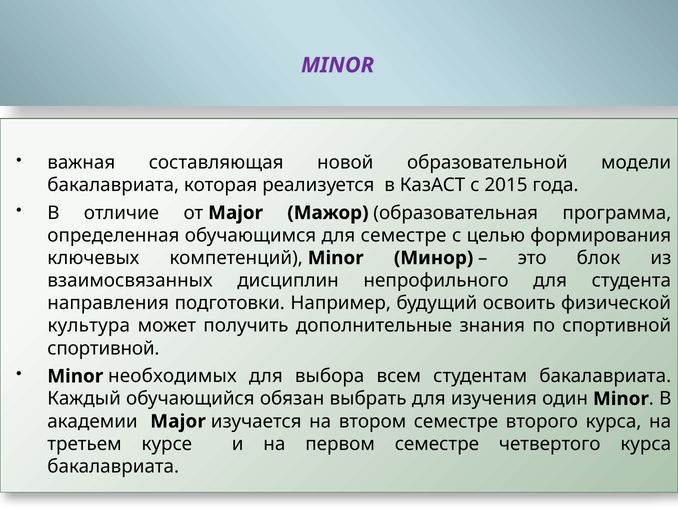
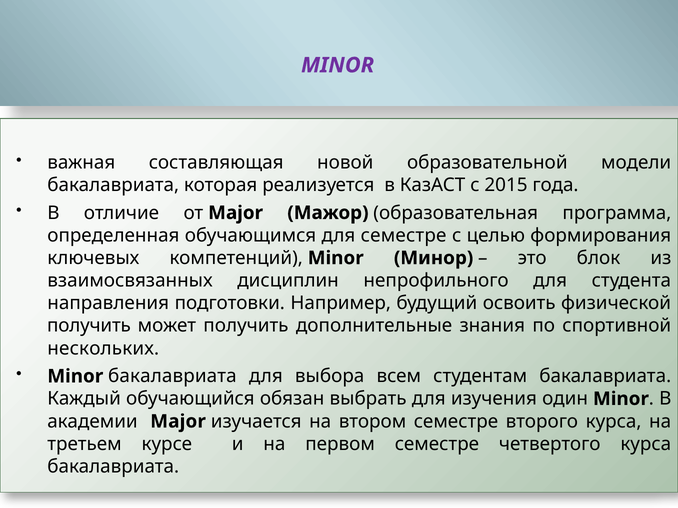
культура: культура -> получить (89, 326)
спортивной: спортивной -> нескольких (103, 349)
Minor необходимых: необходимых -> бакалавриата (172, 377)
